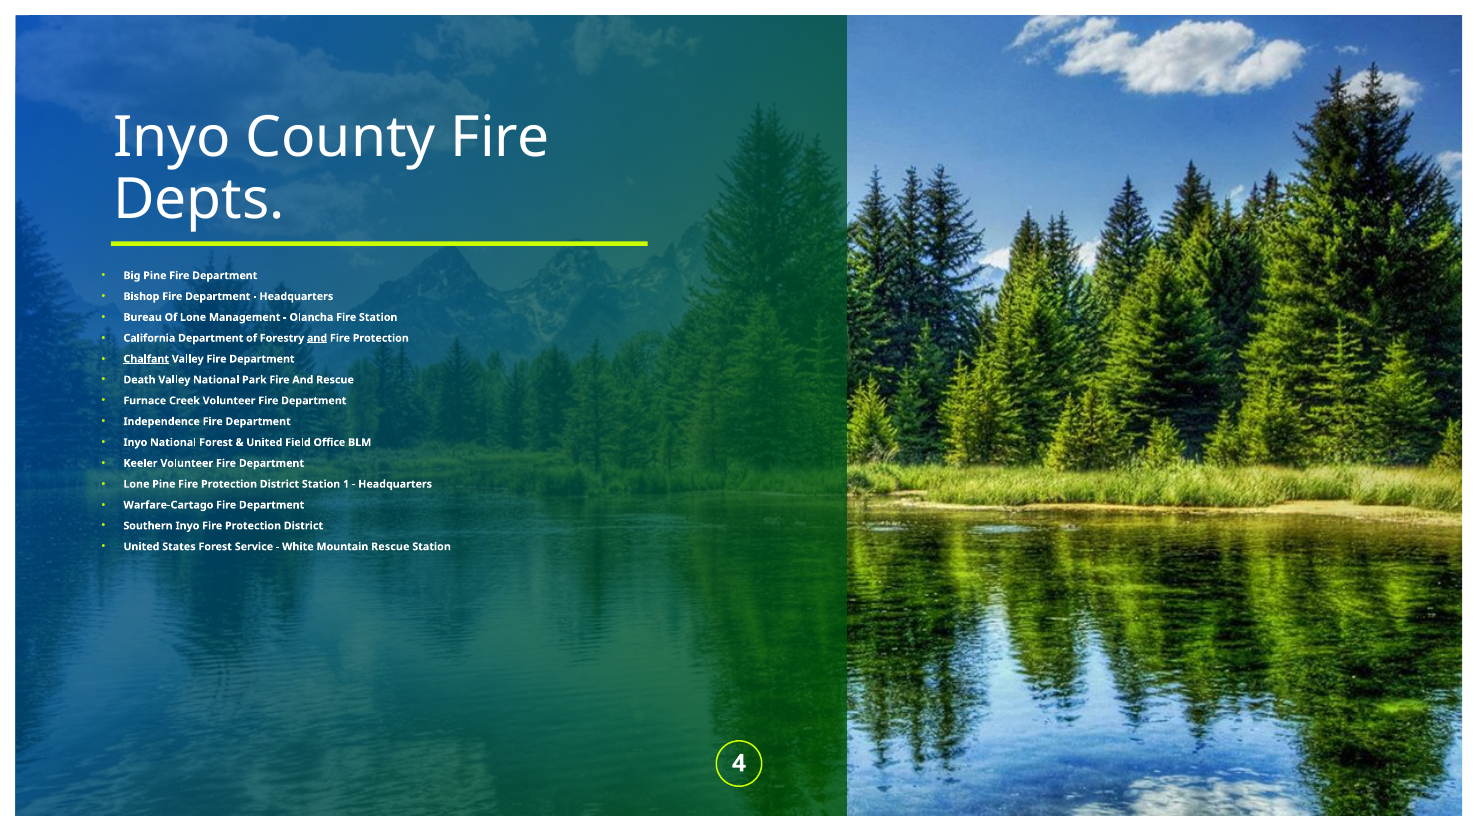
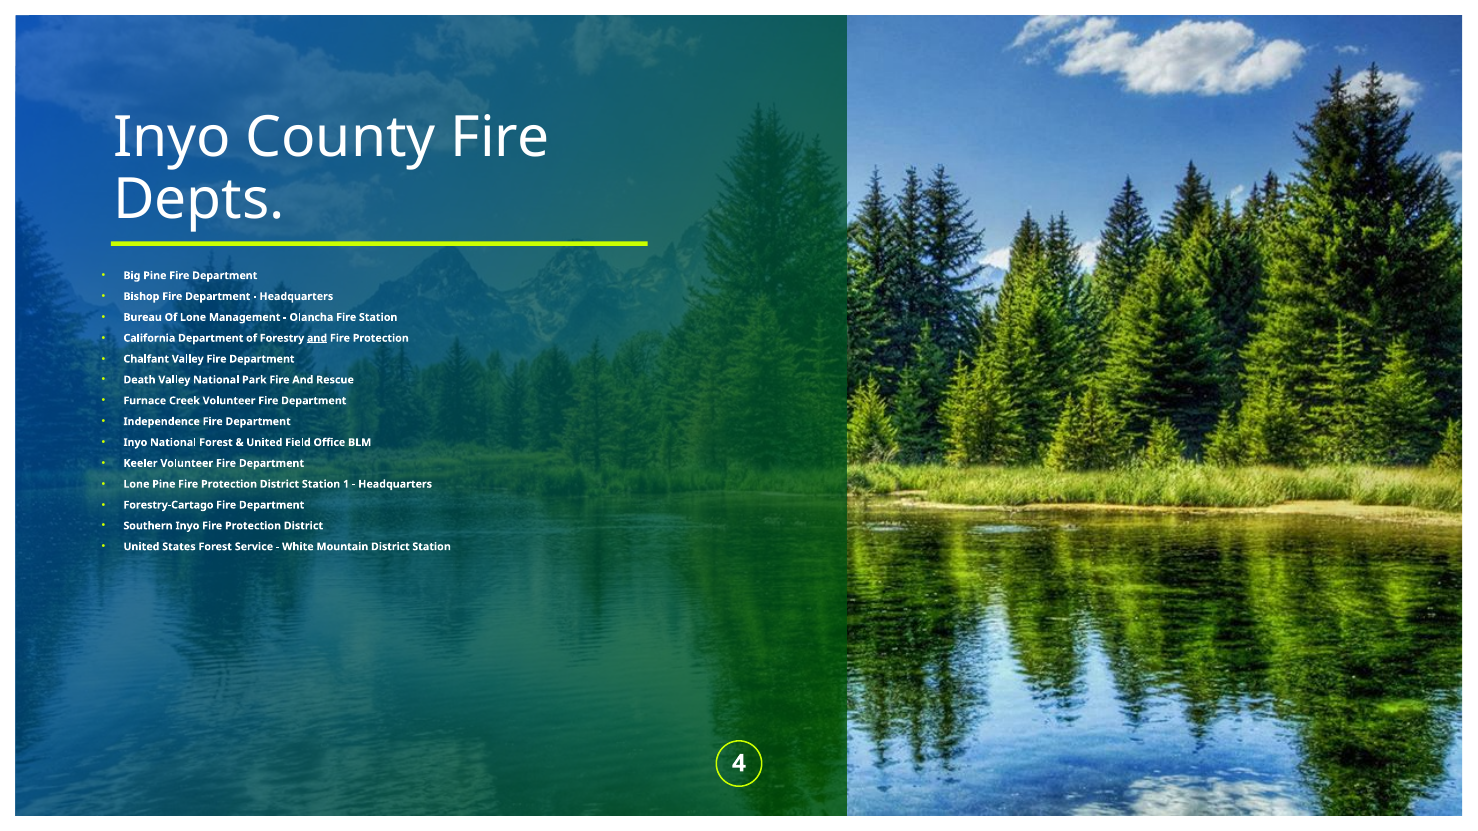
Chalfant underline: present -> none (146, 359)
Warfare-Cartago: Warfare-Cartago -> Forestry-Cartago (168, 505)
Mountain Rescue: Rescue -> District (390, 547)
